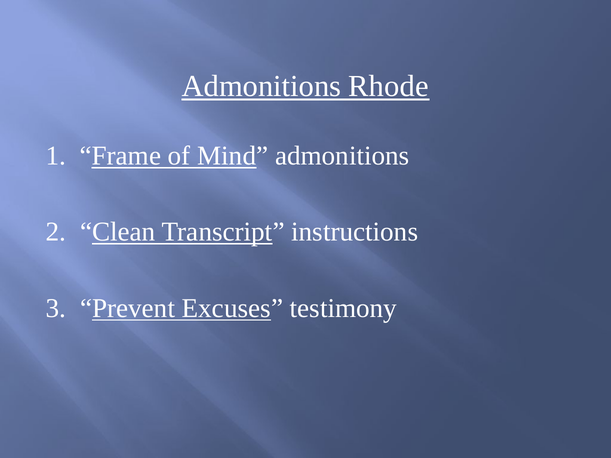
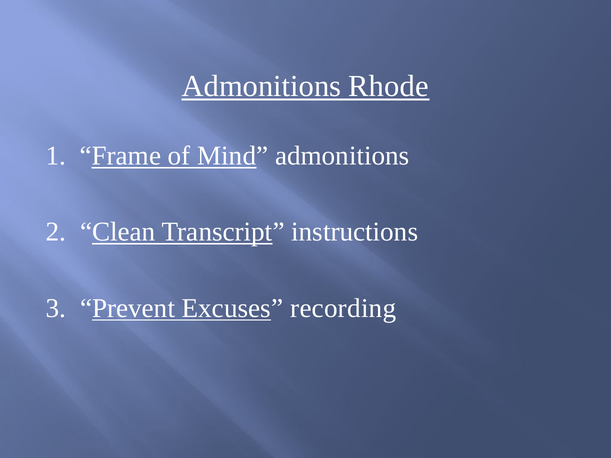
testimony: testimony -> recording (343, 308)
